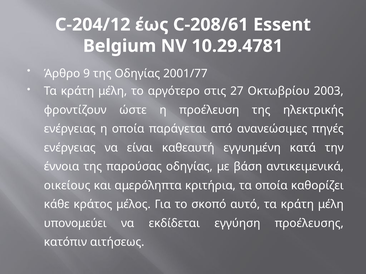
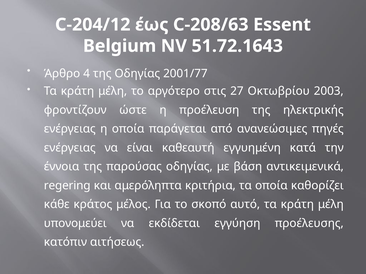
C‑208/61: C‑208/61 -> C‑208/63 (211, 25)
10.29.4781: 10.29.4781 -> 51.72.1643 (237, 46)
9: 9 -> 4 (87, 74)
οικείους: οικείους -> regering (67, 186)
